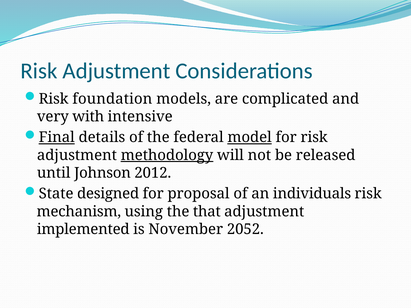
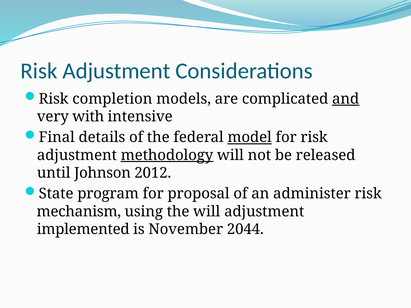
foundation: foundation -> completion (112, 99)
and underline: none -> present (346, 99)
Final underline: present -> none (57, 138)
designed: designed -> program (108, 194)
individuals: individuals -> administer (312, 194)
the that: that -> will (207, 212)
2052: 2052 -> 2044 (245, 229)
